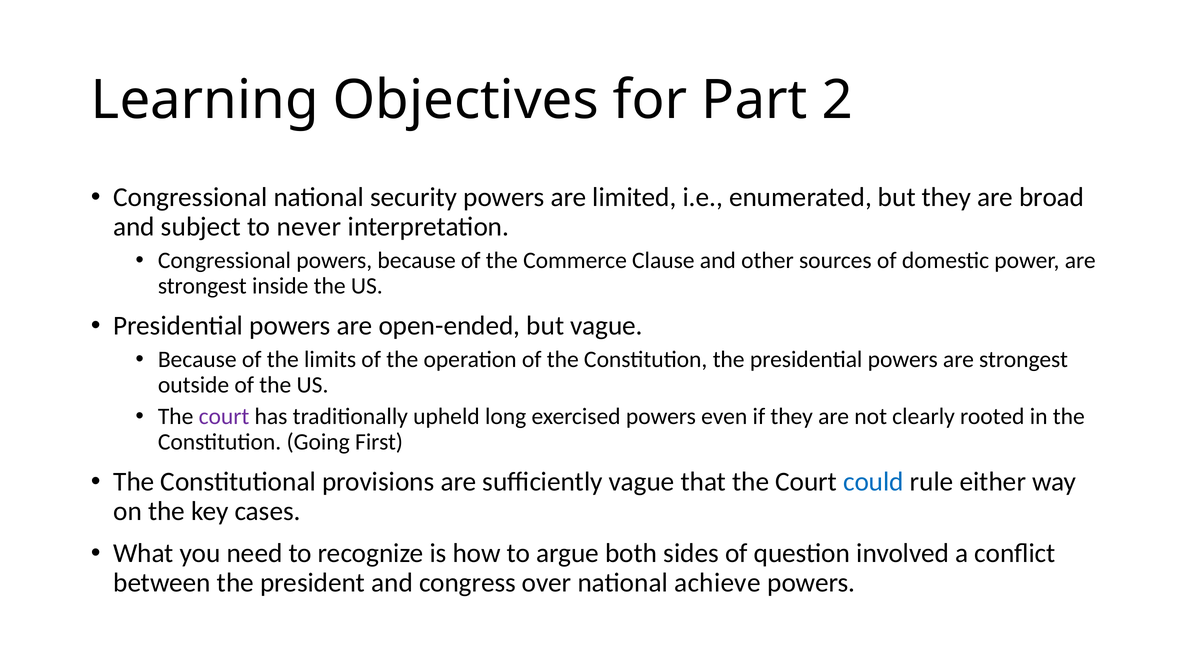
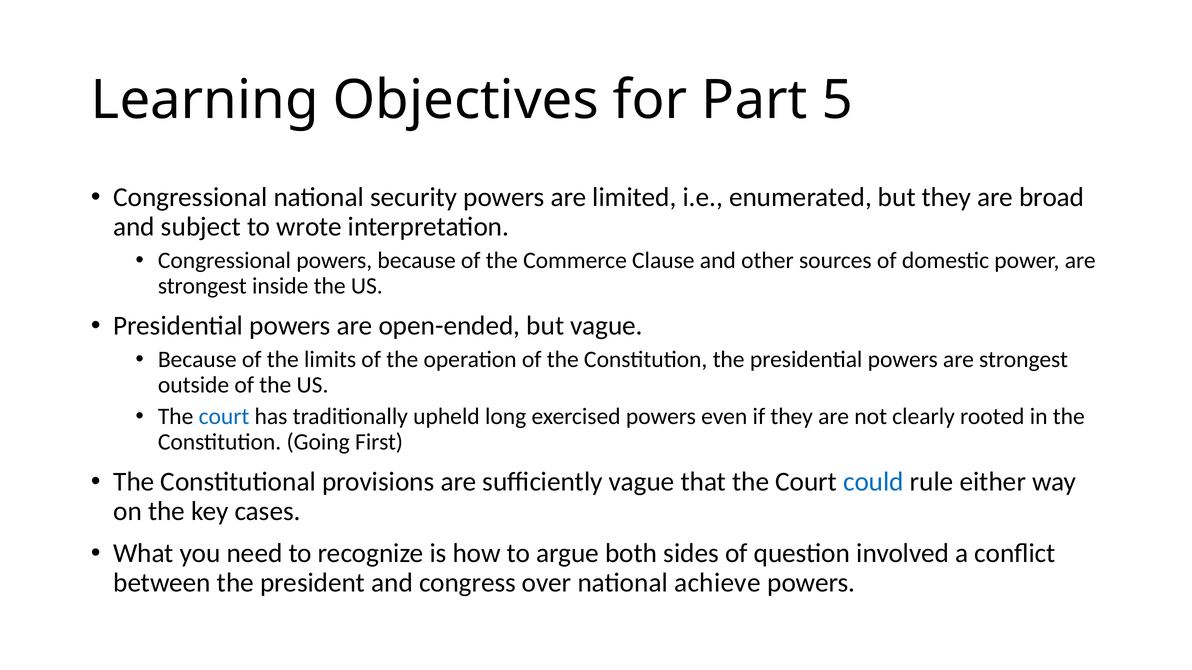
2: 2 -> 5 (837, 100)
never: never -> wrote (309, 227)
court colour: purple -> blue (224, 417)
